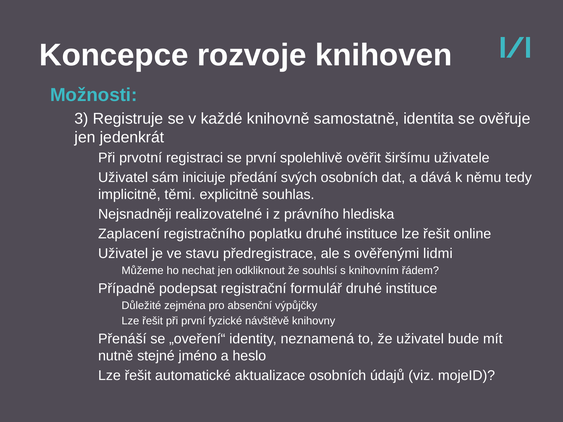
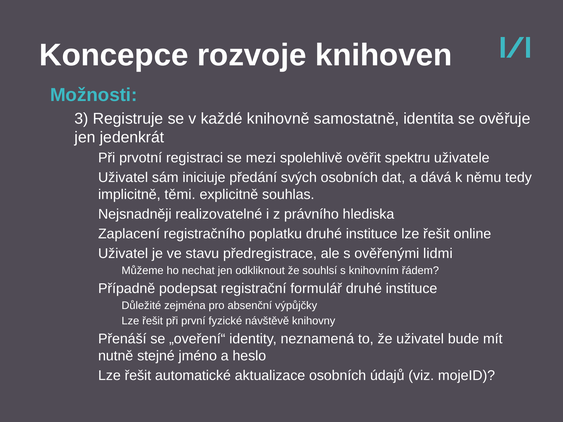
se první: první -> mezi (261, 158)
širšímu: širšímu -> spektru (408, 158)
